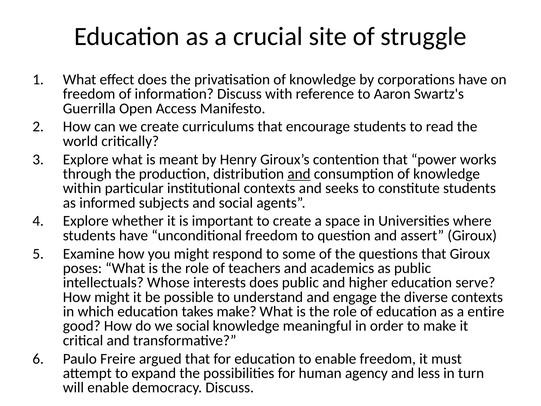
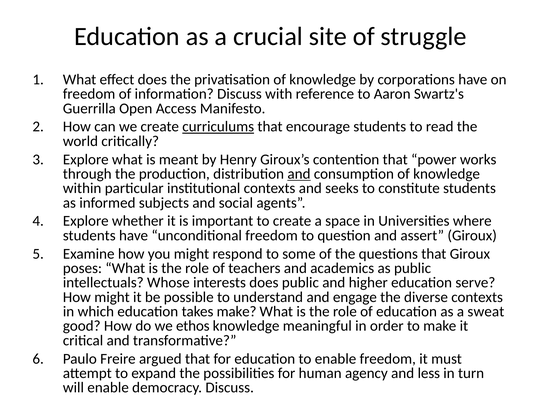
curriculums underline: none -> present (218, 127)
entire: entire -> sweat (486, 311)
we social: social -> ethos (193, 326)
